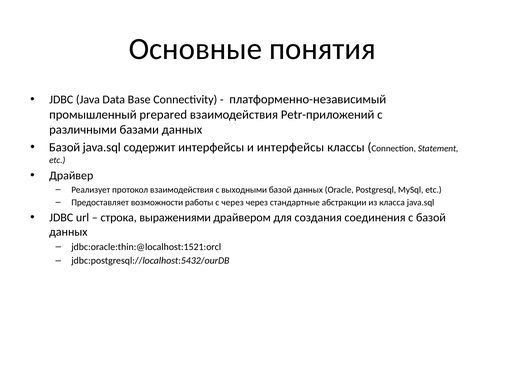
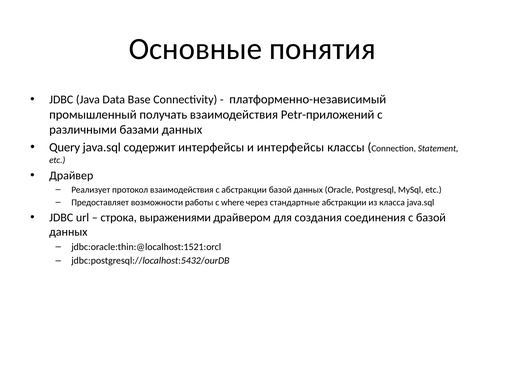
prepared: prepared -> получать (163, 115)
Базой: Базой -> Query (65, 147)
с выходными: выходными -> абстракции (244, 190)
с через: через -> where (233, 202)
